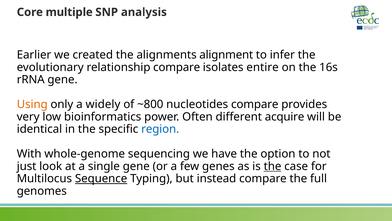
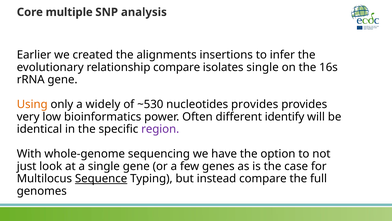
alignment: alignment -> insertions (226, 55)
isolates entire: entire -> single (263, 67)
~800: ~800 -> ~530 (150, 104)
nucleotides compare: compare -> provides (255, 104)
acquire: acquire -> identify (285, 117)
region colour: blue -> purple (160, 129)
the underline: present -> none (273, 166)
